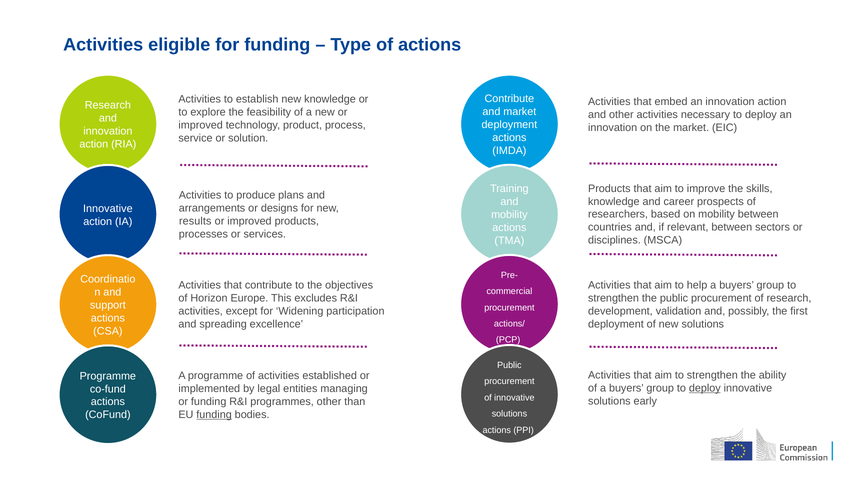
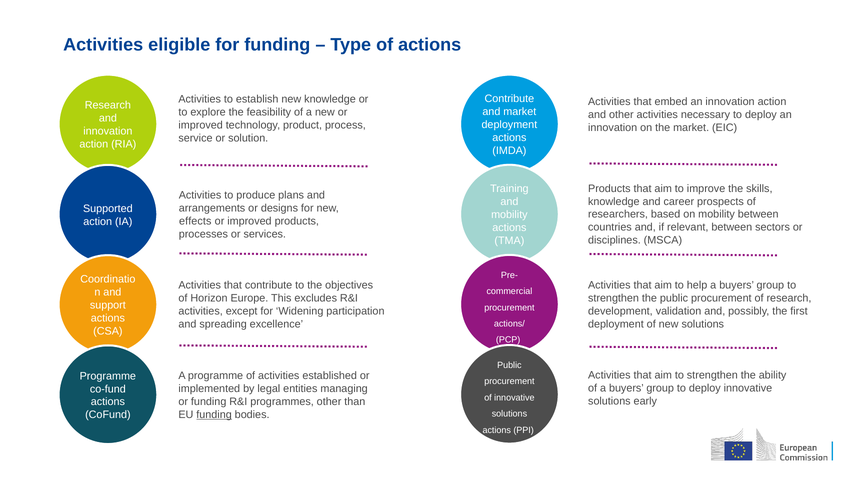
Innovative: Innovative -> Supported (108, 208)
results: results -> effects (195, 221)
deploy underline: present -> none (705, 388)
